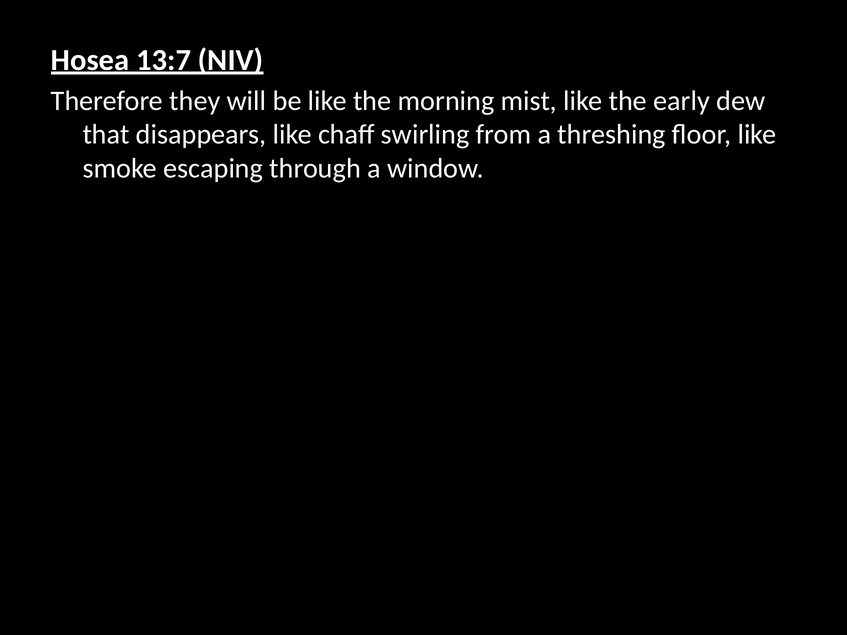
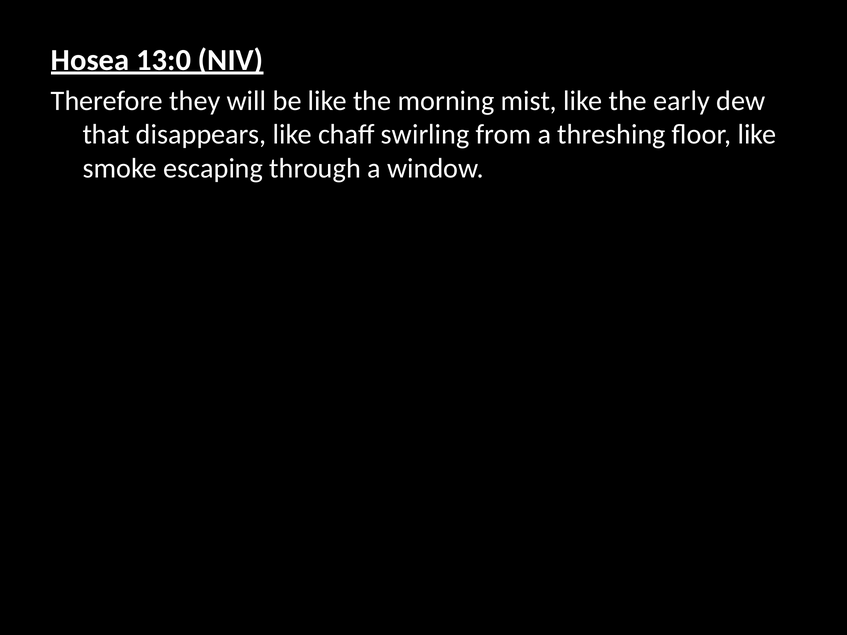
13:7: 13:7 -> 13:0 (164, 60)
